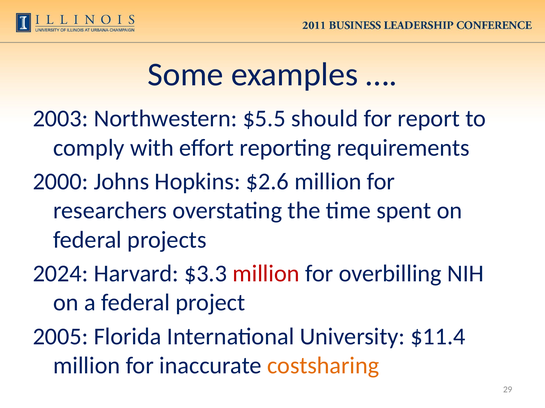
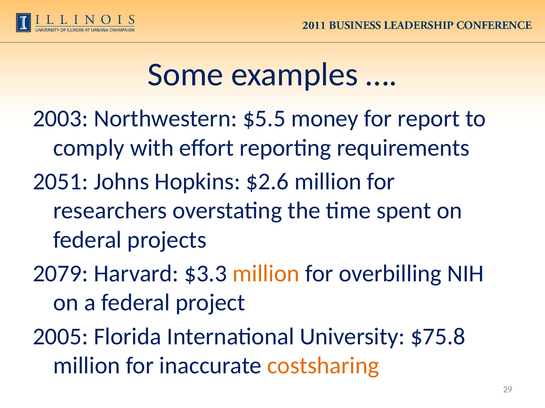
should: should -> money (325, 119)
2000: 2000 -> 2051 (60, 182)
2024: 2024 -> 2079 (60, 274)
million colour: red -> orange (266, 274)
$11.4: $11.4 -> $75.8 (438, 337)
